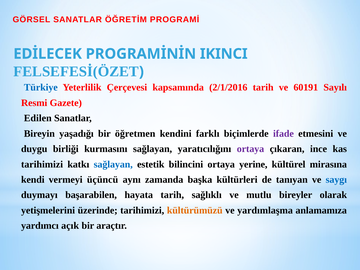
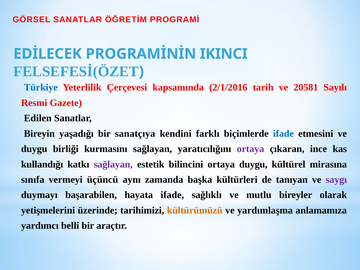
60191: 60191 -> 20581 (306, 87)
öğretmen: öğretmen -> sanatçıya (135, 134)
ifade colour: purple -> blue (283, 134)
tarihimizi: tarihimizi -> kullandığı (42, 164)
sağlayan colour: blue -> purple (113, 164)
ortaya yerine: yerine -> duygu (253, 164)
kendi: kendi -> sınıfa (33, 180)
saygı colour: blue -> purple (336, 180)
hayata tarih: tarih -> ifade (172, 195)
açık: açık -> belli (70, 226)
